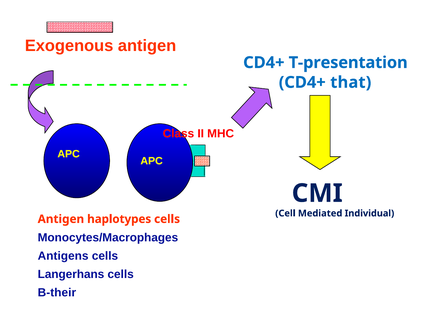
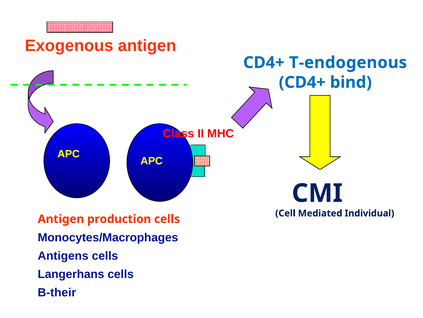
T-presentation: T-presentation -> T-endogenous (348, 62)
that: that -> bind (351, 82)
haplotypes: haplotypes -> production (119, 219)
